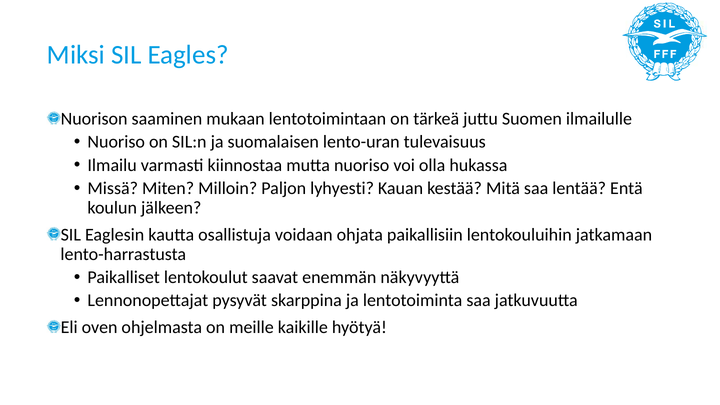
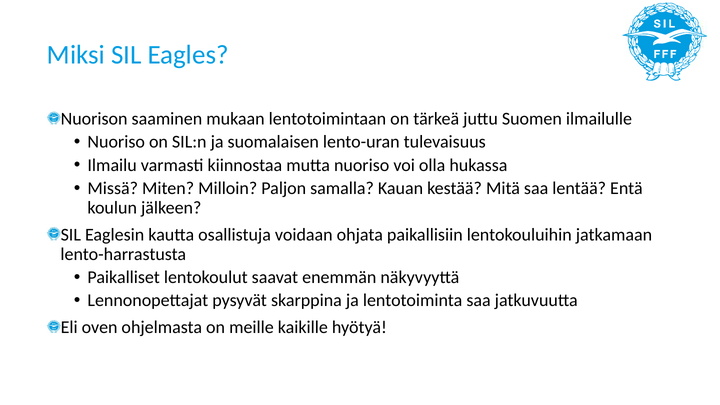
lyhyesti: lyhyesti -> samalla (342, 188)
